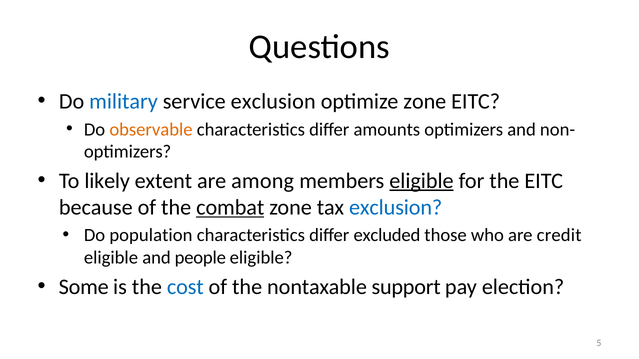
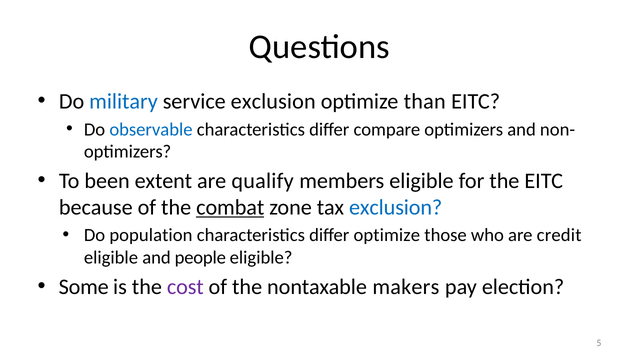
optimize zone: zone -> than (425, 102)
observable colour: orange -> blue (151, 130)
amounts: amounts -> compare (387, 130)
likely: likely -> been (107, 181)
among: among -> qualify (263, 181)
eligible underline: present -> none (421, 181)
differ excluded: excluded -> optimize (387, 236)
cost colour: blue -> purple (185, 287)
support: support -> makers (406, 287)
